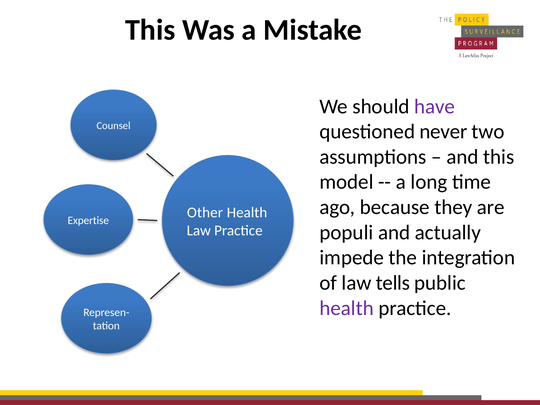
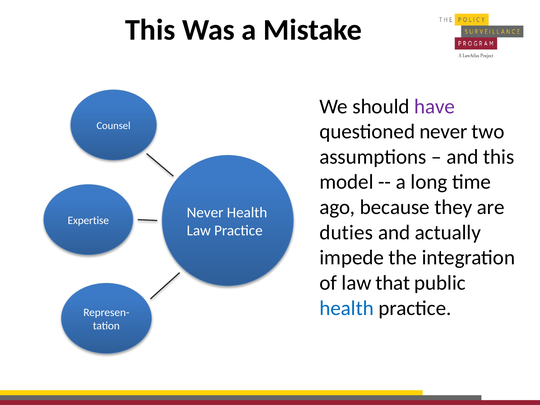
Other: Other -> Never (205, 213)
populi: populi -> duties (346, 232)
tells: tells -> that (393, 283)
health colour: purple -> blue (347, 308)
